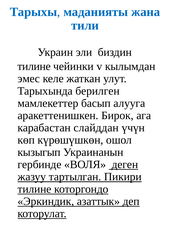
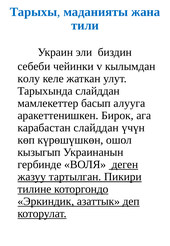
тилине: тилине -> себеби (34, 66)
эмес: эмес -> колу (29, 78)
Тарыхында берилген: берилген -> слайддан (98, 91)
